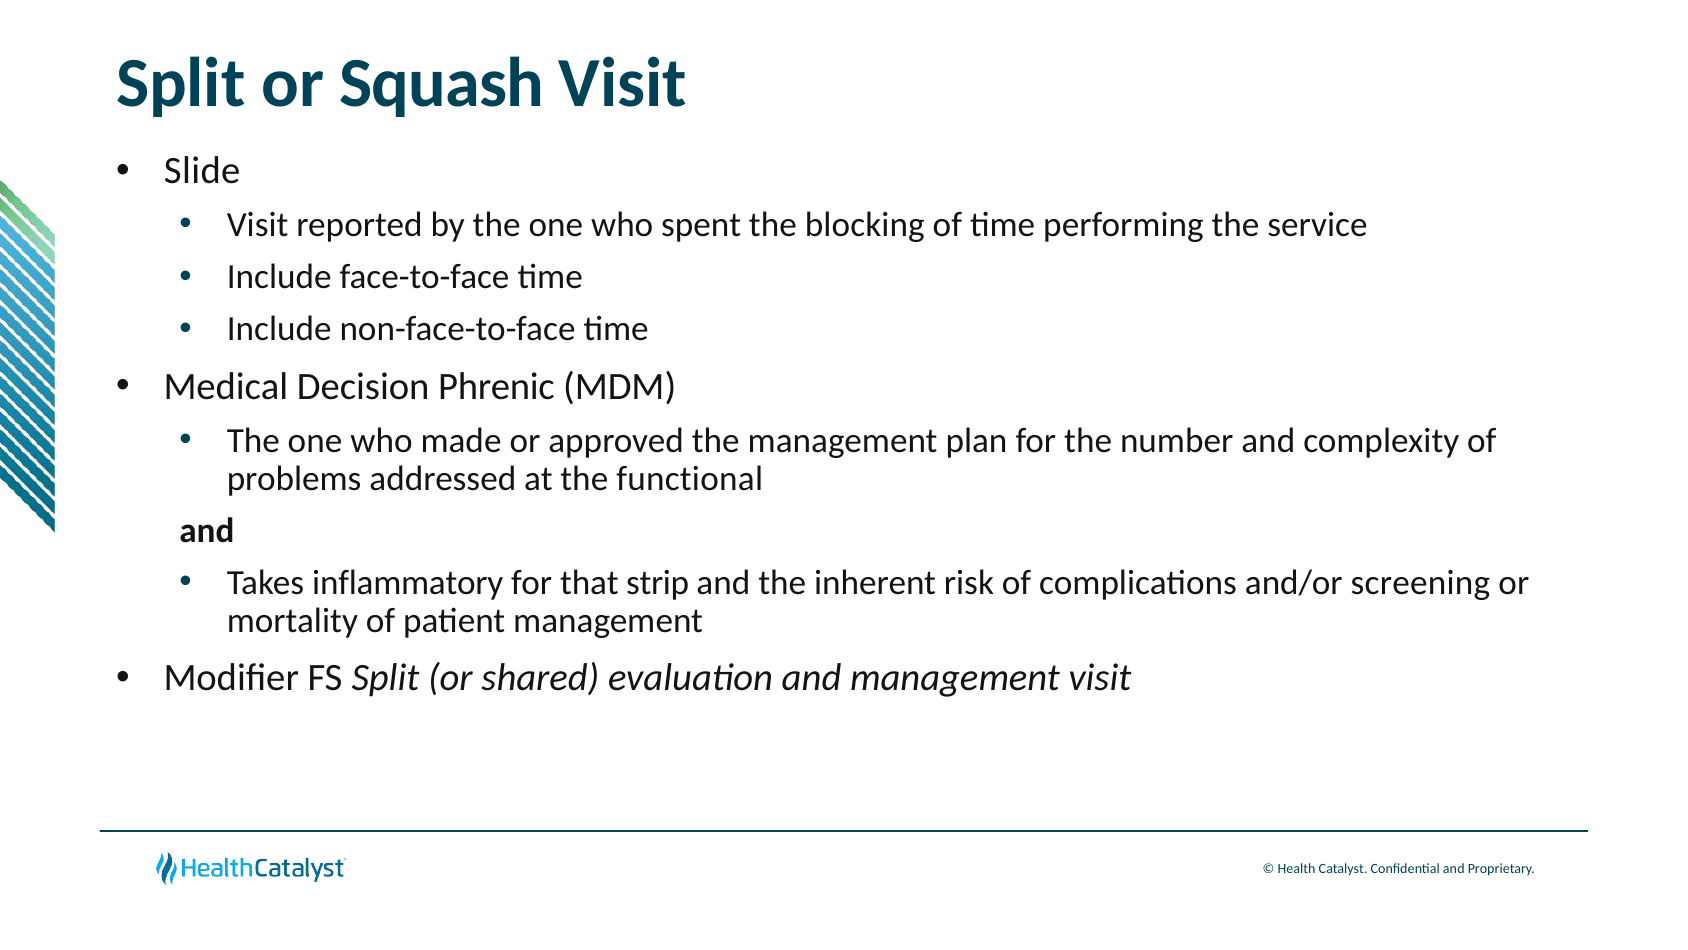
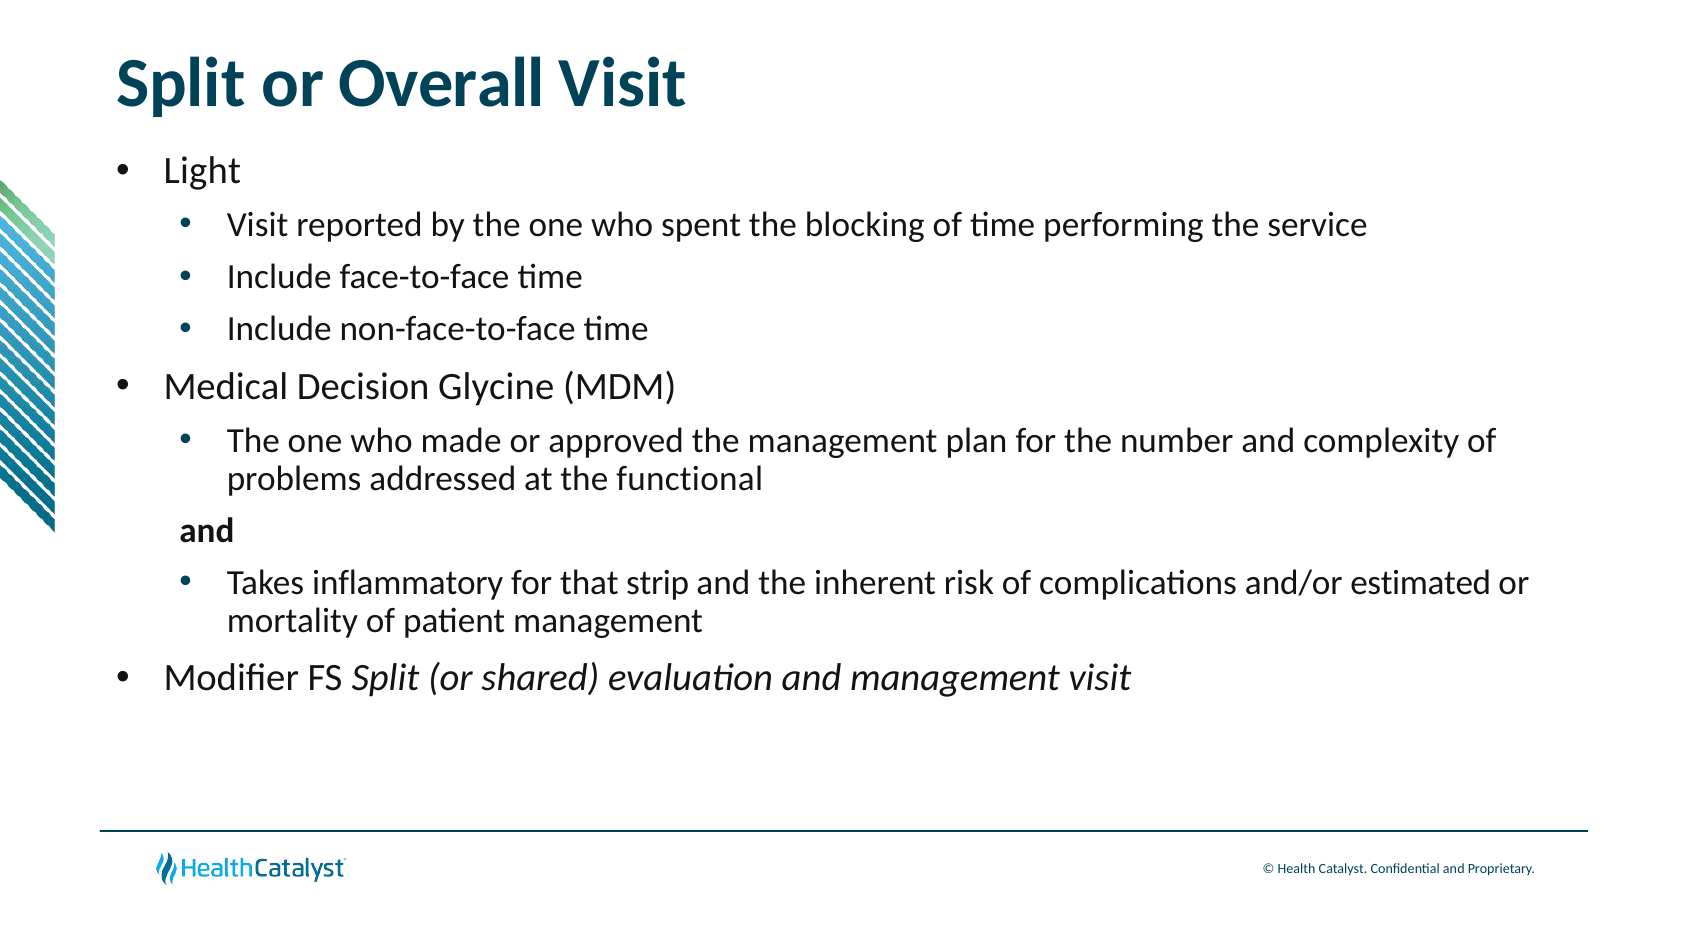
Squash: Squash -> Overall (442, 83)
Slide: Slide -> Light (202, 171)
Phrenic: Phrenic -> Glycine (496, 386)
screening: screening -> estimated (1421, 582)
